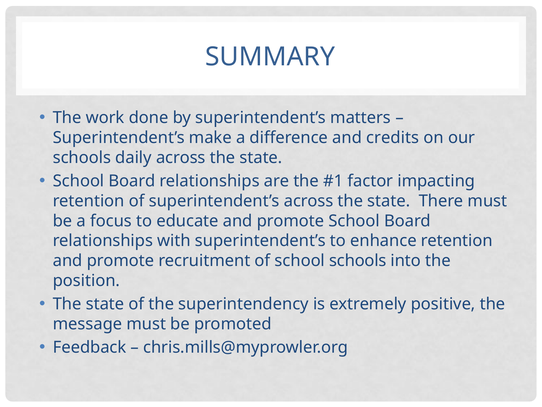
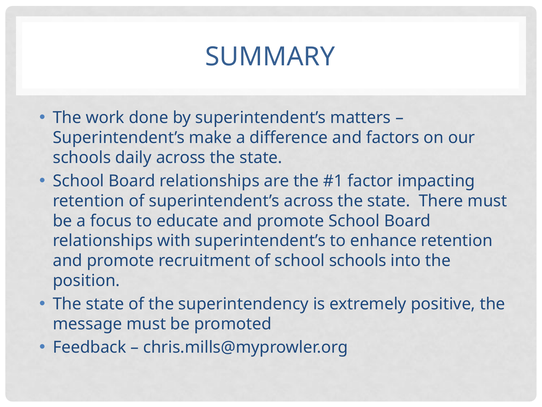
credits: credits -> factors (393, 138)
